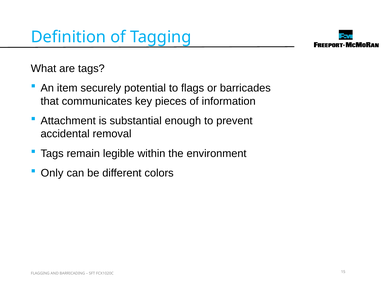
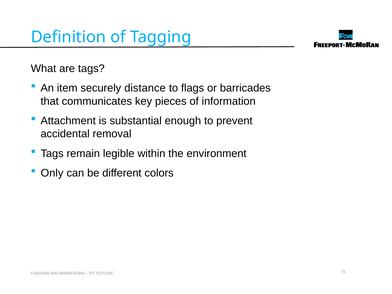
potential: potential -> distance (145, 88)
